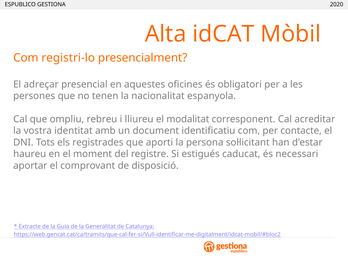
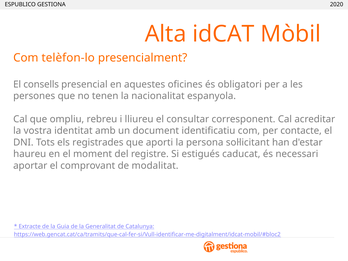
registri-lo: registri-lo -> telèfon-lo (68, 58)
adreçar: adreçar -> consells (41, 84)
modalitat: modalitat -> consultar (188, 119)
disposició: disposició -> modalitat (155, 166)
